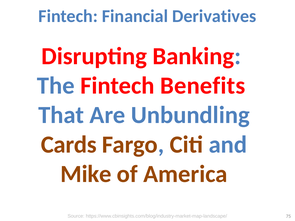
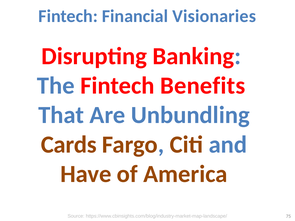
Derivatives: Derivatives -> Visionaries (214, 16)
Mike: Mike -> Have (86, 174)
